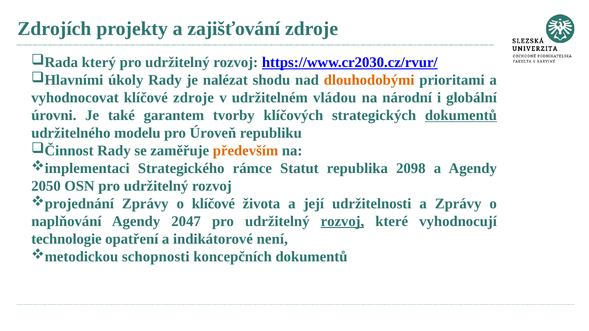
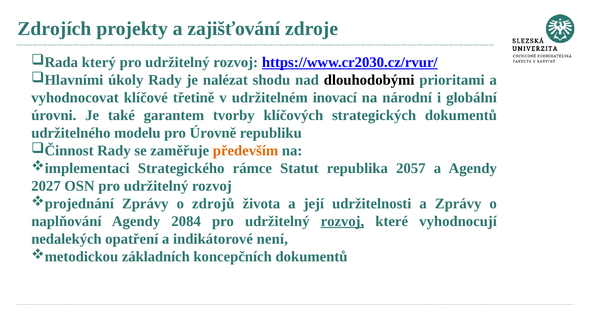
dlouhodobými colour: orange -> black (369, 80)
klíčové zdroje: zdroje -> třetině (194, 98)
vládou: vládou -> inovací (335, 98)
dokumentů underline: present -> none (461, 115)
Úroveň: Úroveň -> Úrovně (213, 133)
2098: 2098 -> 2057 (411, 168)
2050: 2050 -> 2027 (46, 186)
o klíčové: klíčové -> zdrojů (213, 204)
2047: 2047 -> 2084 (186, 221)
technologie: technologie -> nedalekých (66, 239)
schopnosti: schopnosti -> základních (156, 257)
